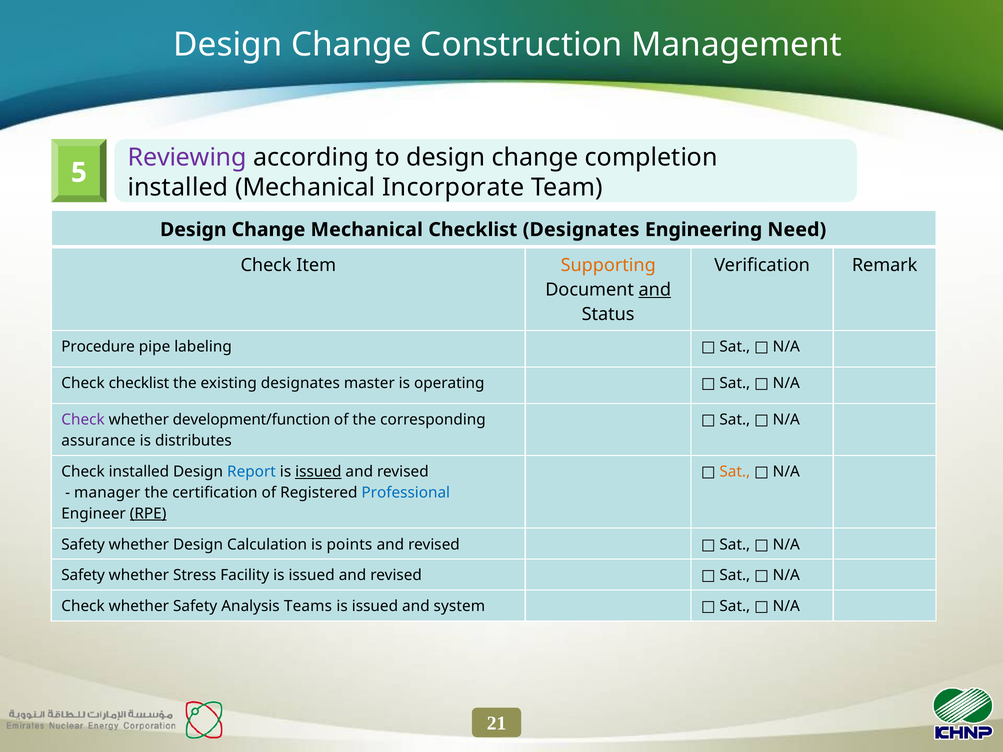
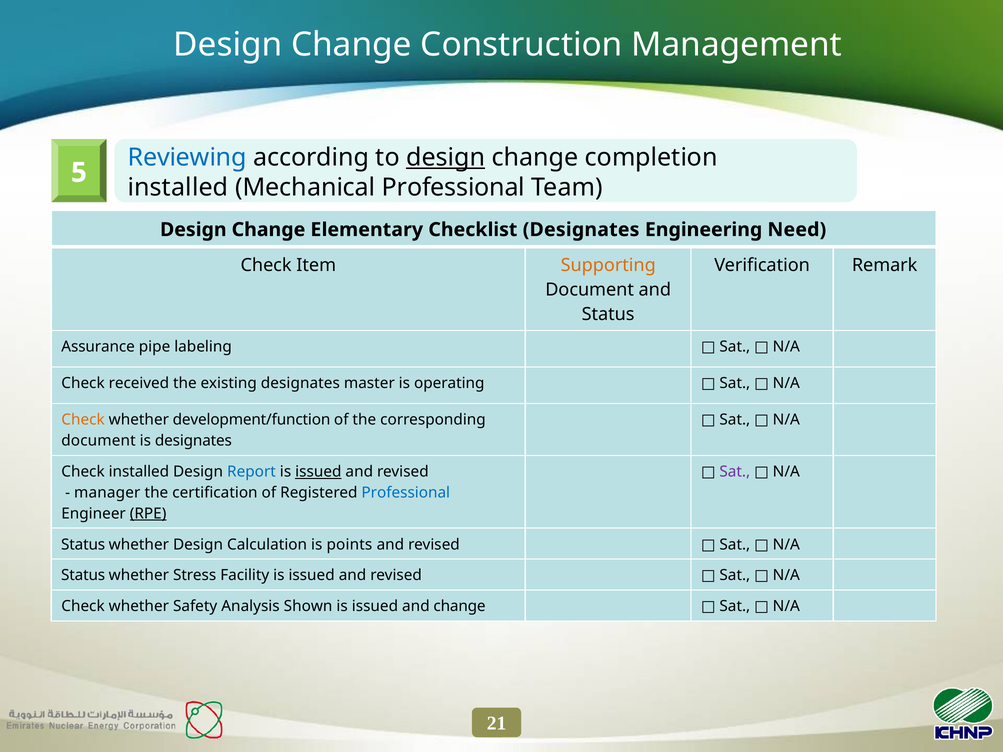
Reviewing colour: purple -> blue (187, 157)
design underline: none -> present (446, 157)
Mechanical Incorporate: Incorporate -> Professional (453, 187)
Change Mechanical: Mechanical -> Elementary (367, 230)
and underline: present -> none (655, 290)
Procedure: Procedure -> Assurance (98, 347)
Check checklist: checklist -> received (139, 384)
Check colour: purple -> orange (83, 420)
assurance: assurance -> document (98, 441)
is distributes: distributes -> designates (193, 441)
Sat colour: orange -> purple (735, 472)
Safety: Safety -> Status (83, 545)
Safety: Safety -> Status (83, 576)
Teams: Teams -> Shown (308, 607)
and system: system -> change (460, 607)
